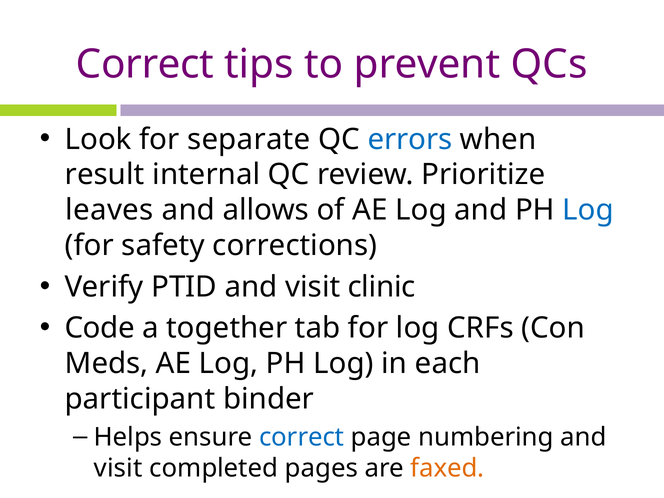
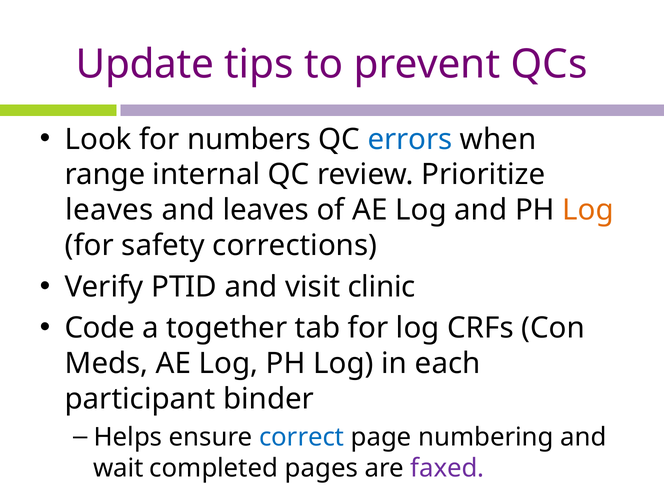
Correct: Correct -> Update (145, 64)
separate: separate -> numbers (249, 139)
result: result -> range (105, 175)
and allows: allows -> leaves (266, 210)
Log colour: blue -> orange (588, 210)
visit: visit -> wait (118, 468)
faxed colour: orange -> purple (447, 468)
